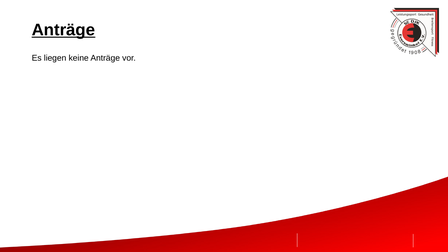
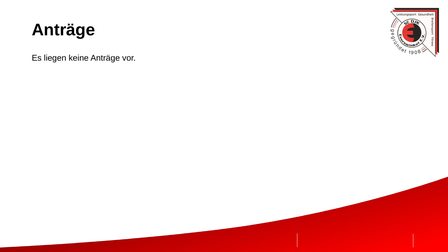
Anträge underline: present -> none (63, 30)
